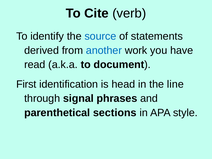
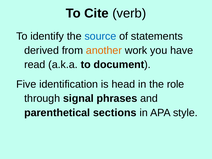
another colour: blue -> orange (104, 50)
First: First -> Five (26, 84)
line: line -> role (176, 84)
